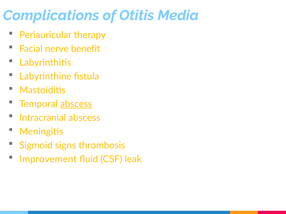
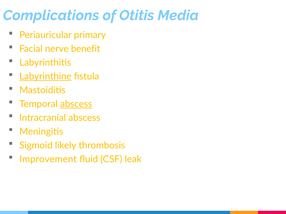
therapy: therapy -> primary (90, 35)
Labyrinthine underline: none -> present (45, 77)
signs: signs -> likely (66, 146)
